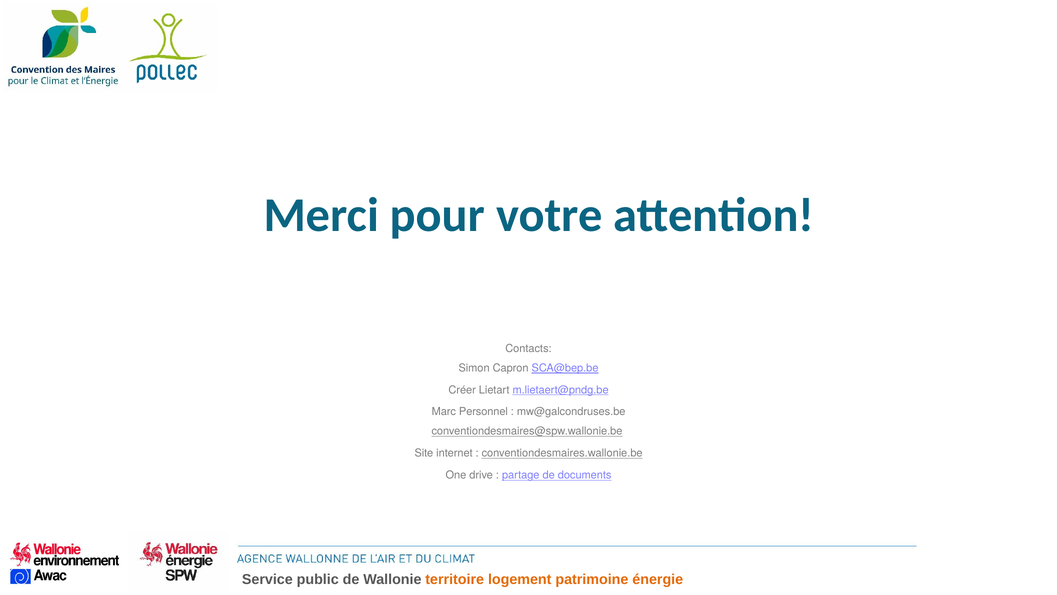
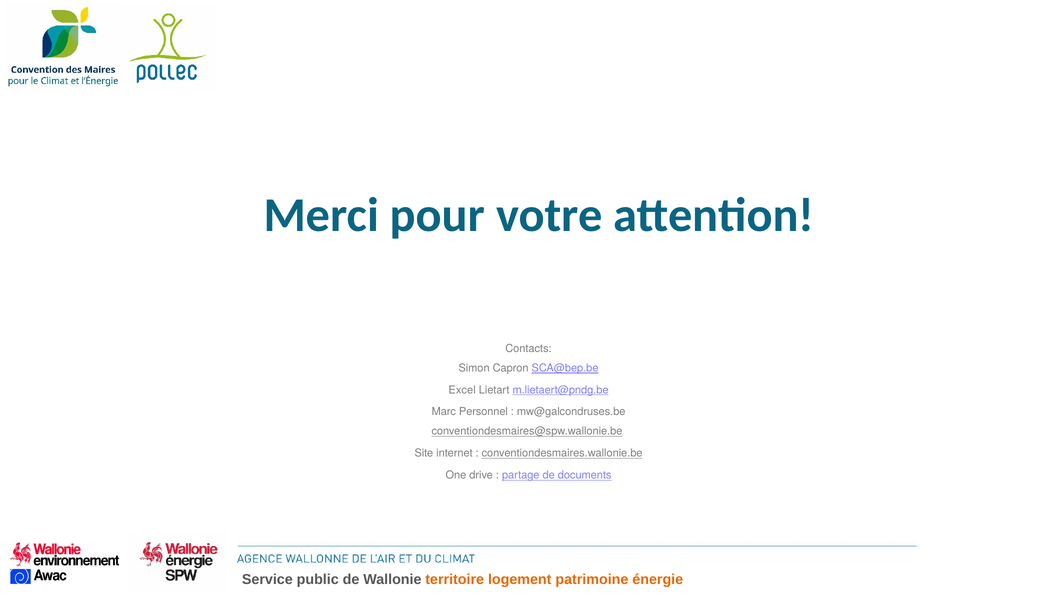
Créer: Créer -> Excel (462, 390)
